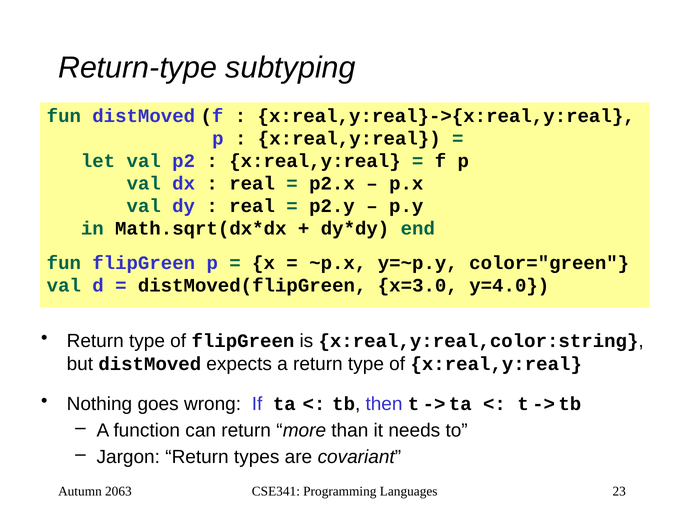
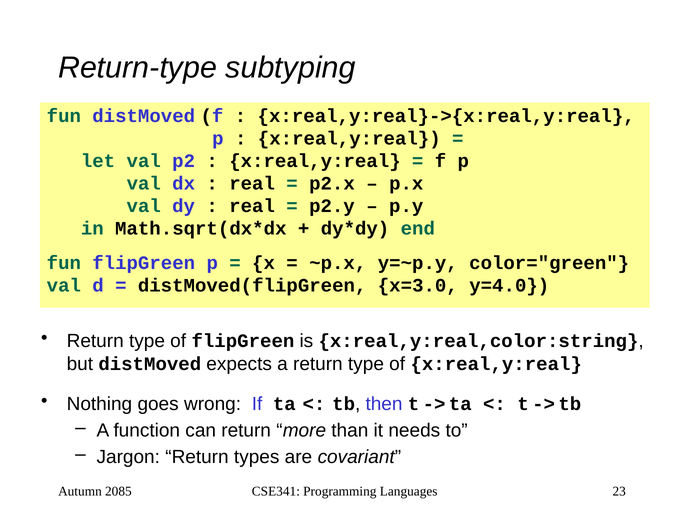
2063: 2063 -> 2085 (118, 491)
